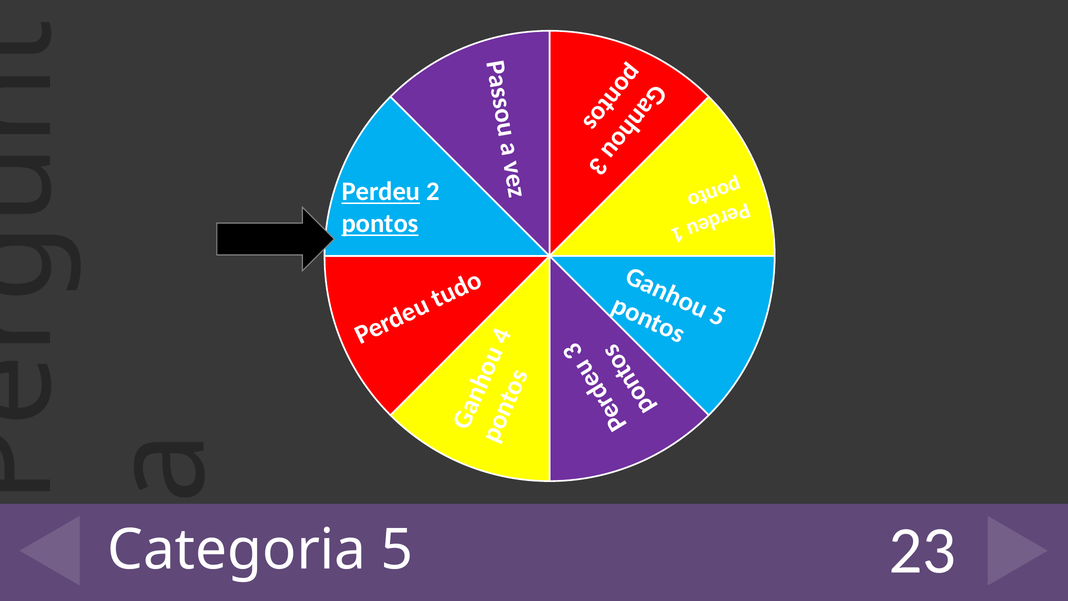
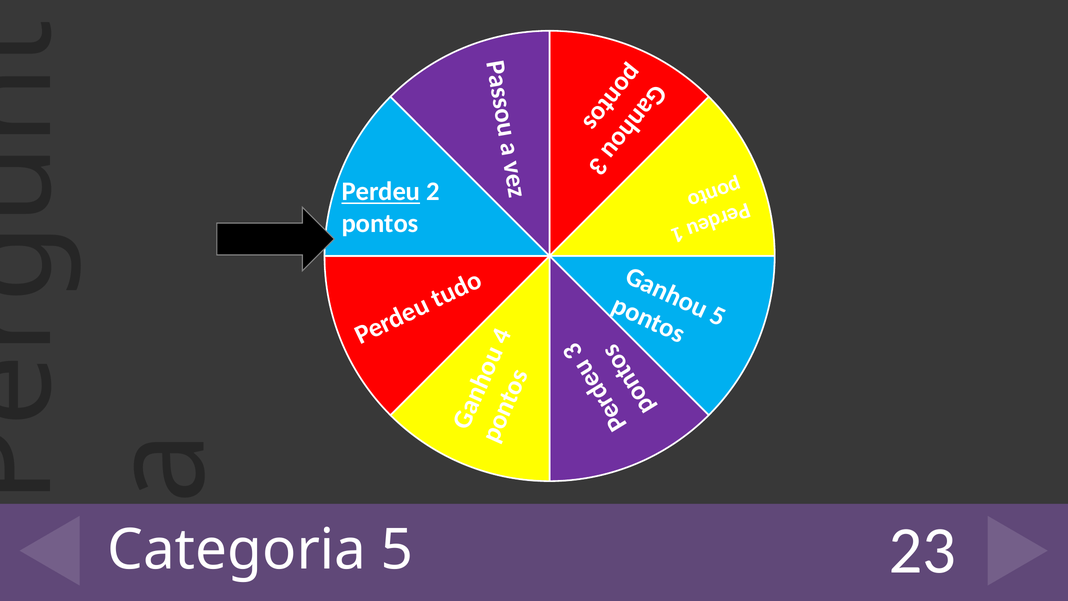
pontos underline: present -> none (380, 224)
